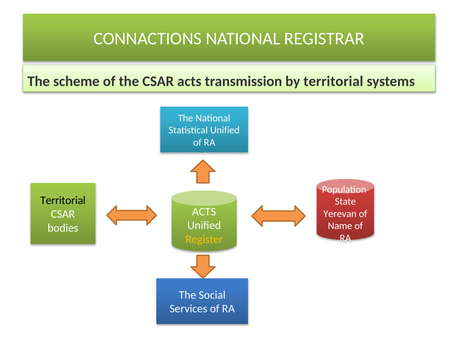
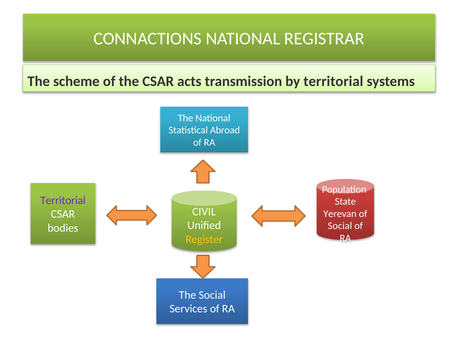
Statistical Unified: Unified -> Abroad (225, 130)
Territorial colour: black -> purple (63, 201)
ACTS: ACTS -> CIVIL (204, 212)
Name: Name -> Social (340, 226)
